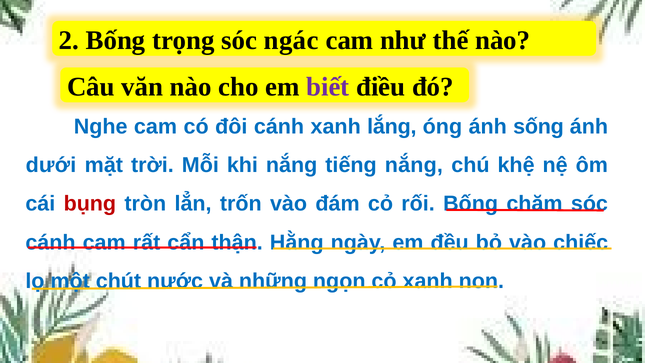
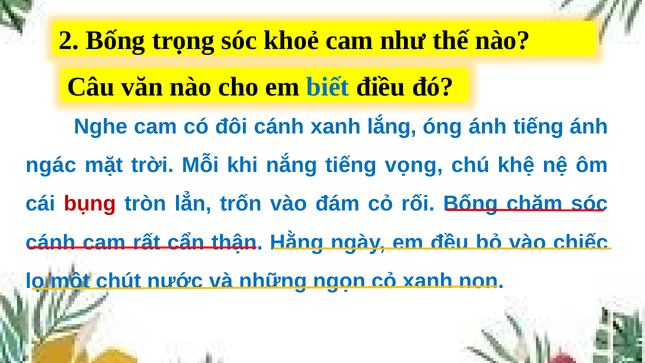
ngác: ngác -> khoẻ (291, 40)
biết colour: purple -> blue (328, 87)
ánh sống: sống -> tiếng (538, 126)
dưới: dưới -> ngác (51, 165)
tiếng nắng: nắng -> vọng (414, 165)
